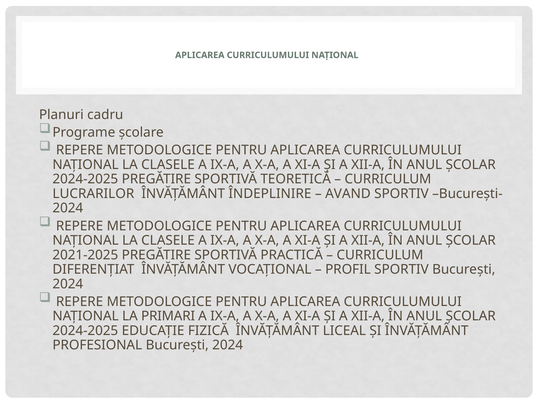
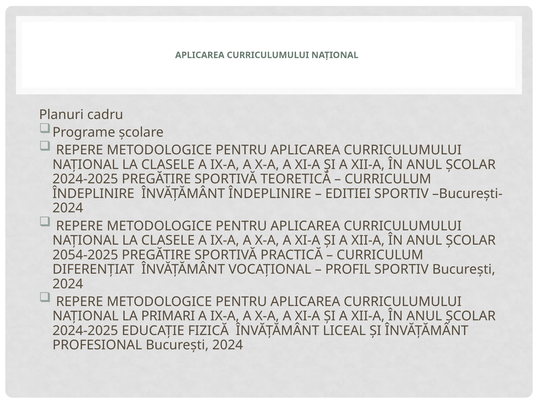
LUCRARILOR: LUCRARILOR -> ÎNDEPLINIRE (93, 194)
AVAND: AVAND -> EDITIEI (348, 194)
2021-2025: 2021-2025 -> 2054-2025 (85, 255)
